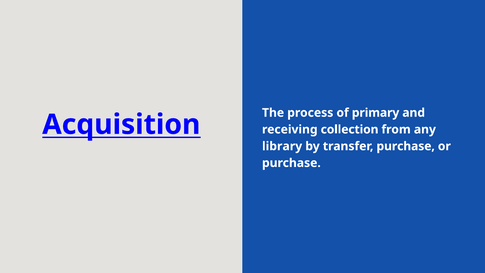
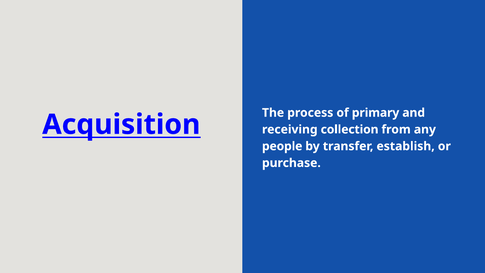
library: library -> people (282, 146)
transfer purchase: purchase -> establish (406, 146)
